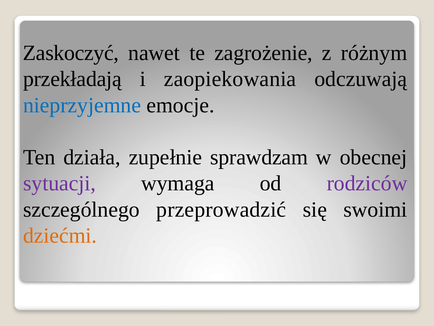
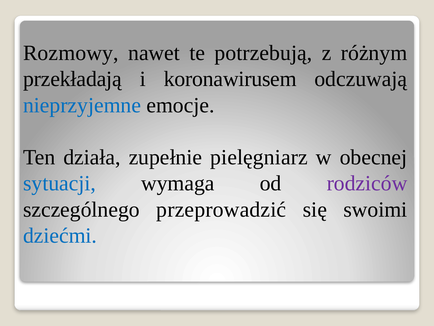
Zaskoczyć: Zaskoczyć -> Rozmowy (71, 53)
zagrożenie: zagrożenie -> potrzebują (263, 53)
zaopiekowania: zaopiekowania -> koronawirusem (230, 79)
sprawdzam: sprawdzam -> pielęgniarz (259, 157)
sytuacji colour: purple -> blue (59, 183)
dziećmi colour: orange -> blue (60, 235)
